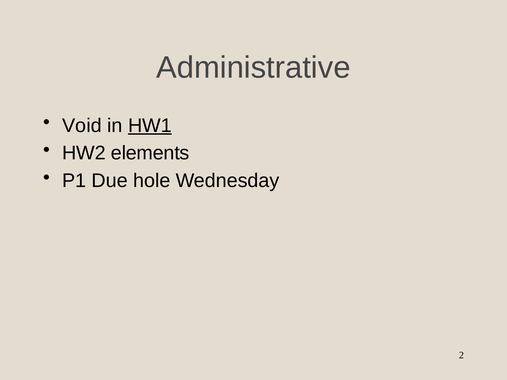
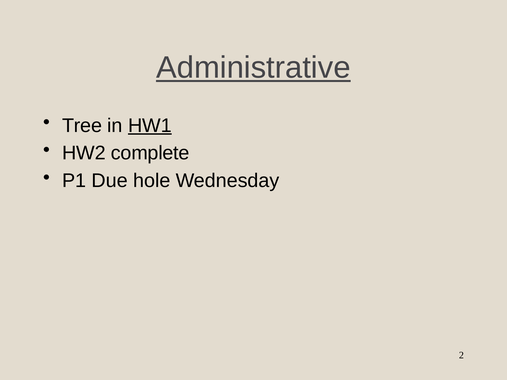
Administrative underline: none -> present (253, 68)
Void: Void -> Tree (82, 126)
elements: elements -> complete (150, 153)
